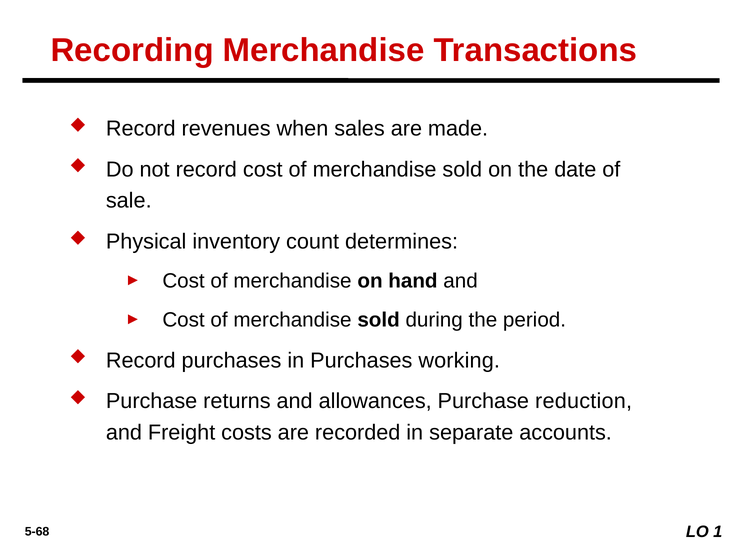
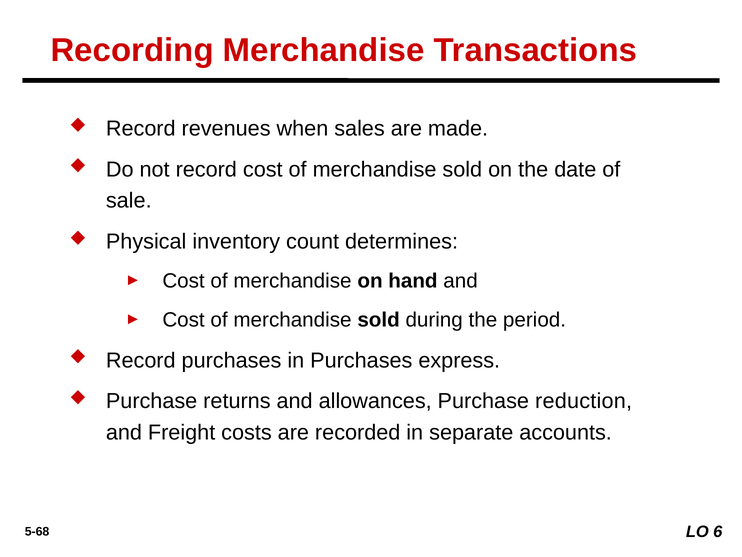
working: working -> express (459, 360)
1: 1 -> 6 (718, 532)
